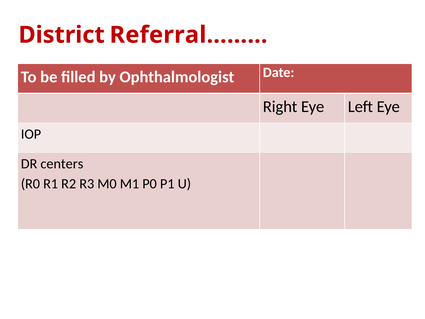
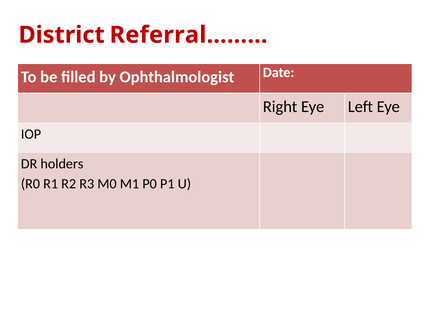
centers: centers -> holders (62, 164)
